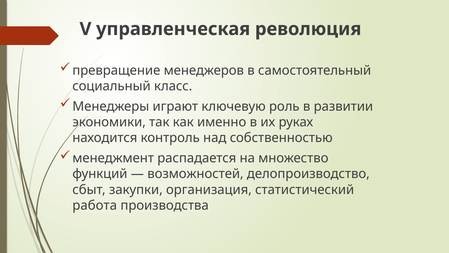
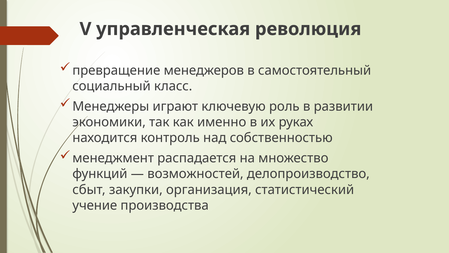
работа: работа -> учение (95, 205)
